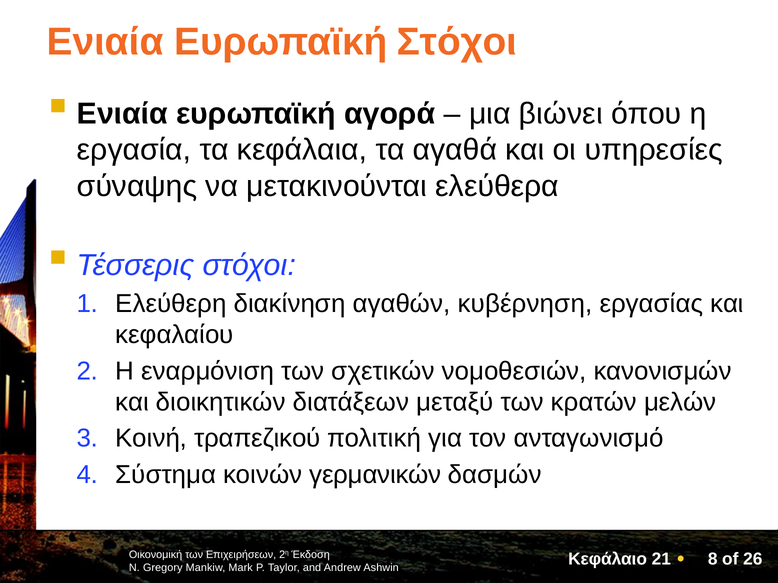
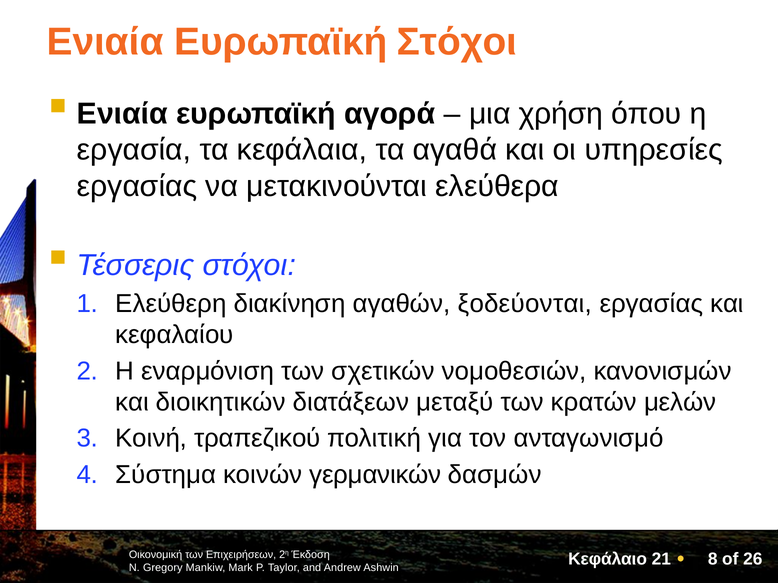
βιώνει: βιώνει -> χρήση (561, 114)
σύναψης: σύναψης -> εργασίας (137, 186)
κυβέρνηση: κυβέρνηση -> ξοδεύονται (525, 304)
